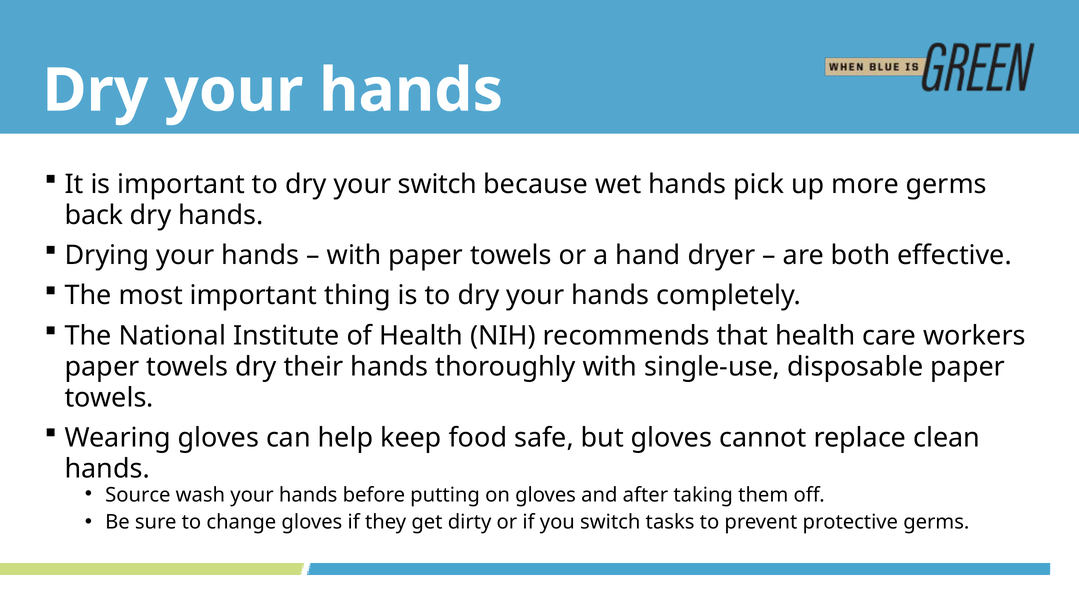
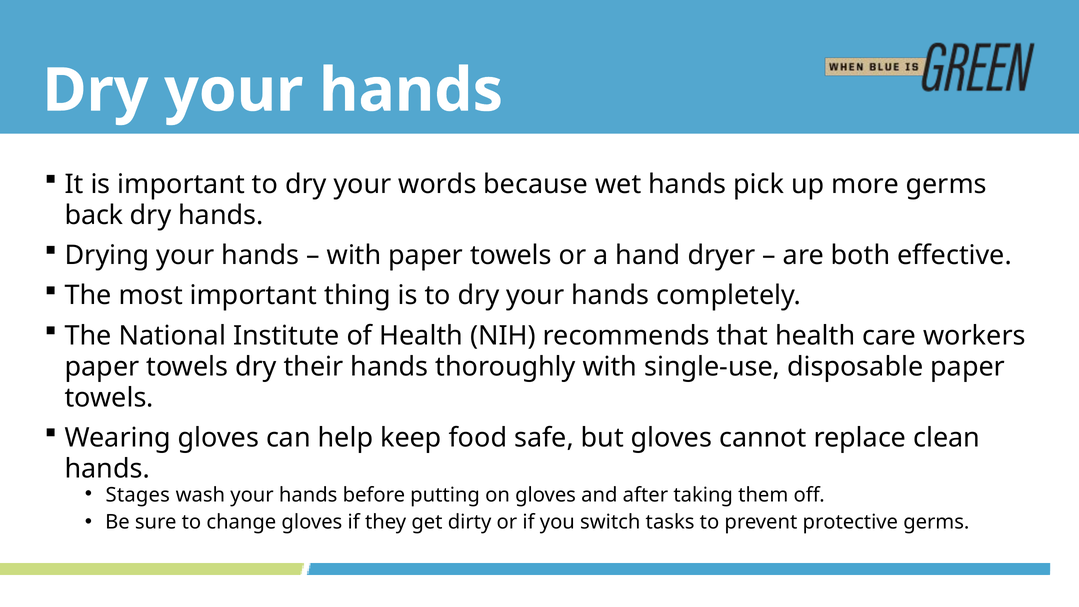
your switch: switch -> words (437, 184)
Source: Source -> Stages (138, 495)
